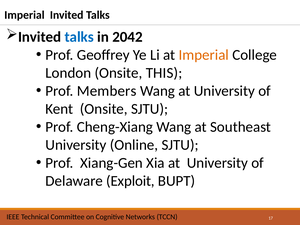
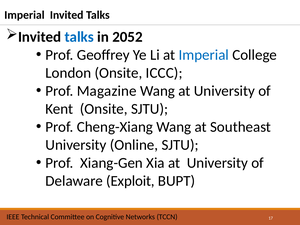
2042: 2042 -> 2052 (127, 37)
Imperial colour: orange -> blue (204, 55)
THIS: THIS -> ICCC (164, 73)
Members: Members -> Magazine (107, 91)
